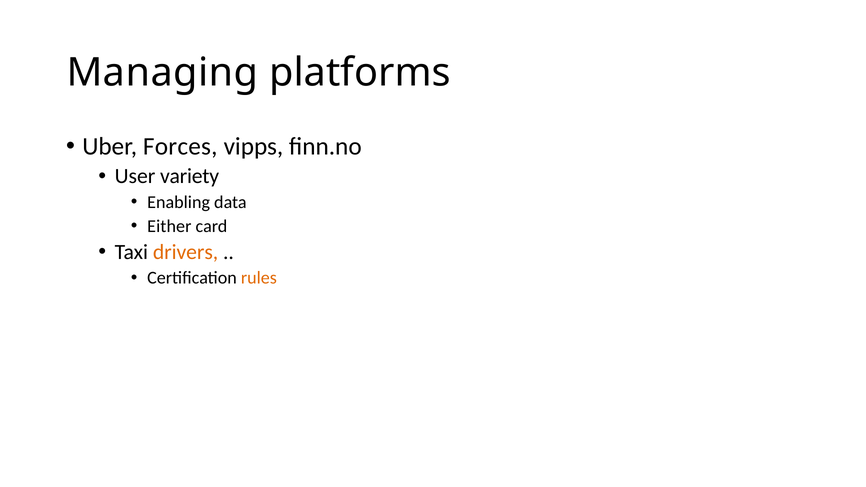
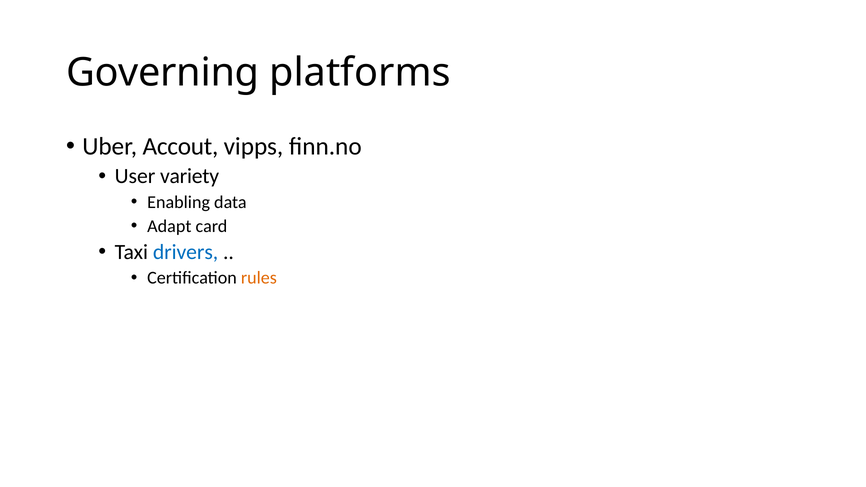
Managing: Managing -> Governing (163, 73)
Forces: Forces -> Accout (180, 146)
Either: Either -> Adapt (169, 226)
drivers colour: orange -> blue (186, 252)
